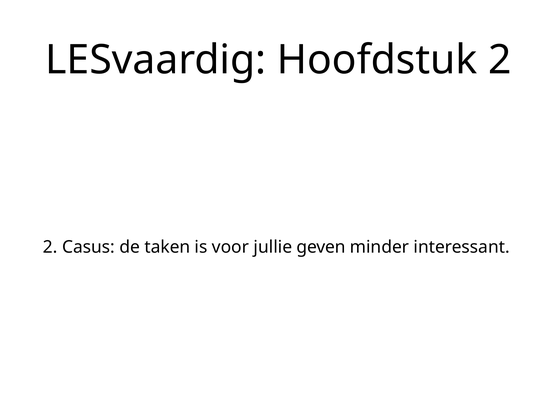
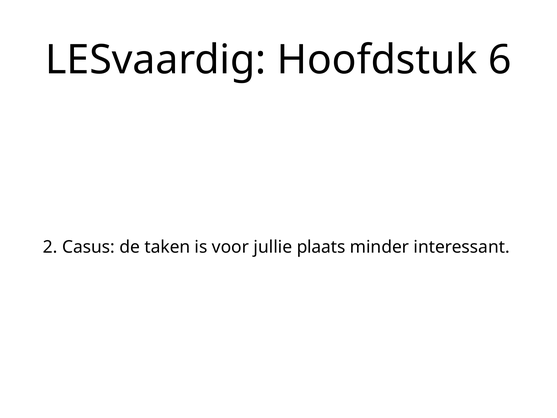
Hoofdstuk 2: 2 -> 6 (500, 60)
geven: geven -> plaats (321, 247)
